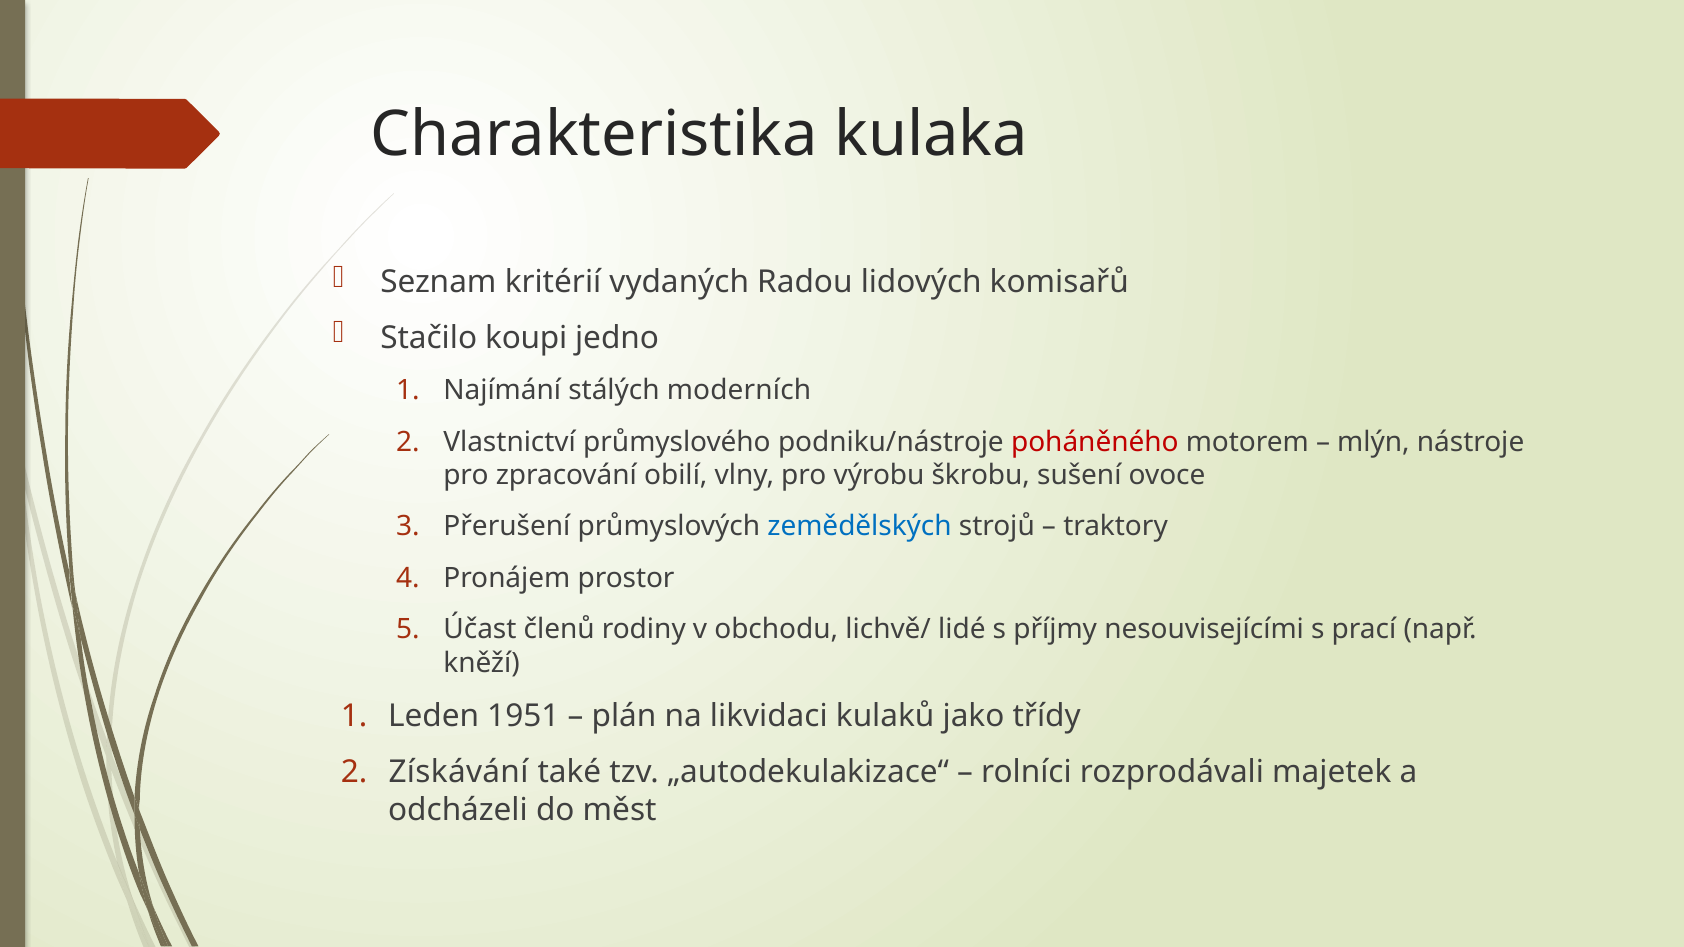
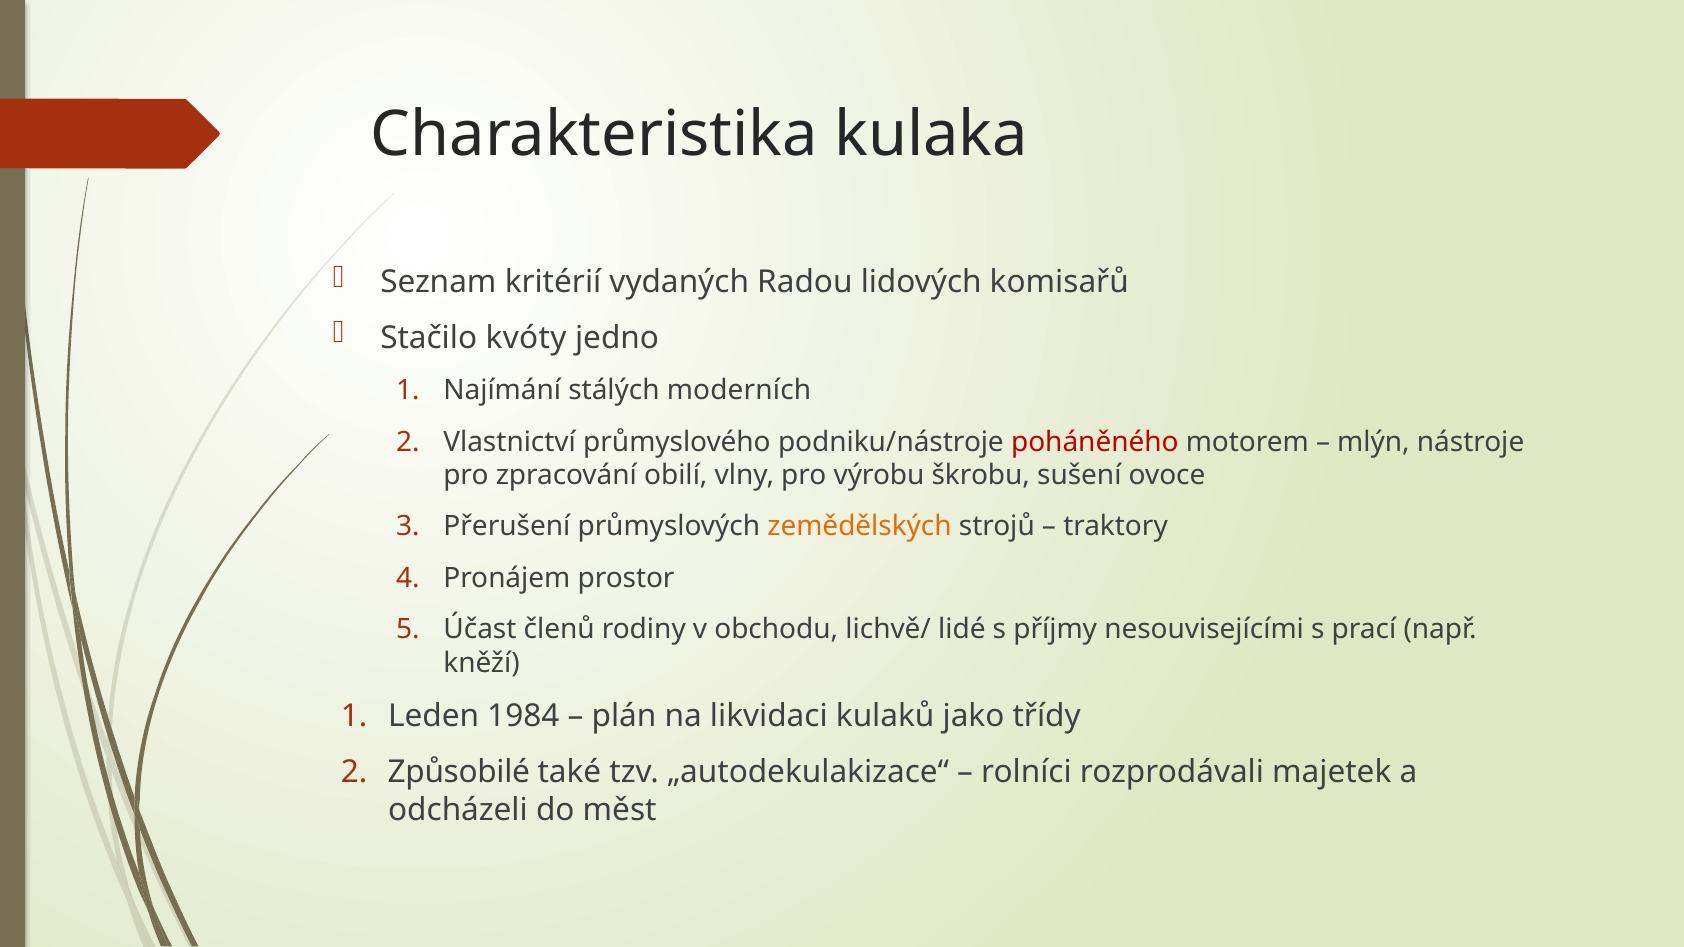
koupi: koupi -> kvóty (526, 338)
zemědělských colour: blue -> orange (860, 527)
1951: 1951 -> 1984 (523, 717)
Získávání: Získávání -> Způsobilé (459, 772)
